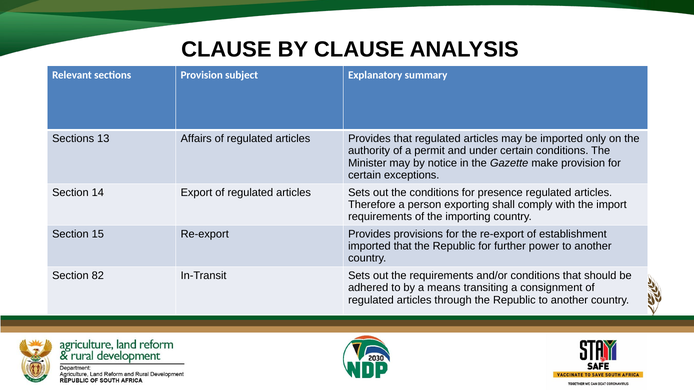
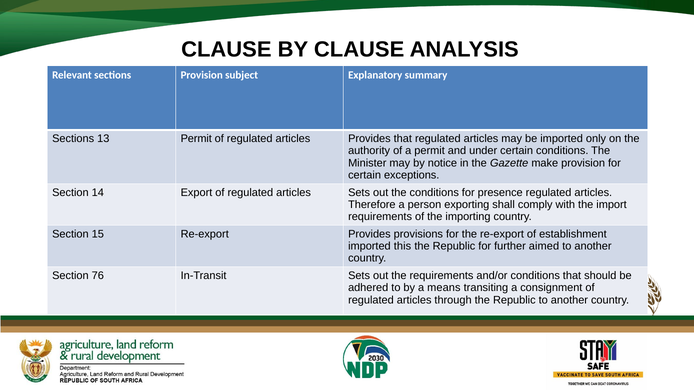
13 Affairs: Affairs -> Permit (196, 139)
imported that: that -> this (403, 246)
power: power -> aimed (544, 246)
82: 82 -> 76 (98, 276)
